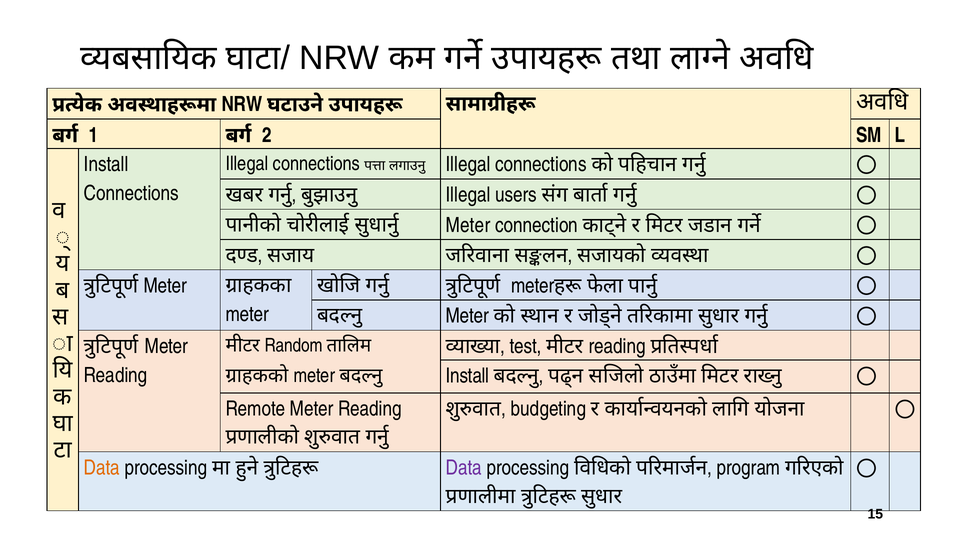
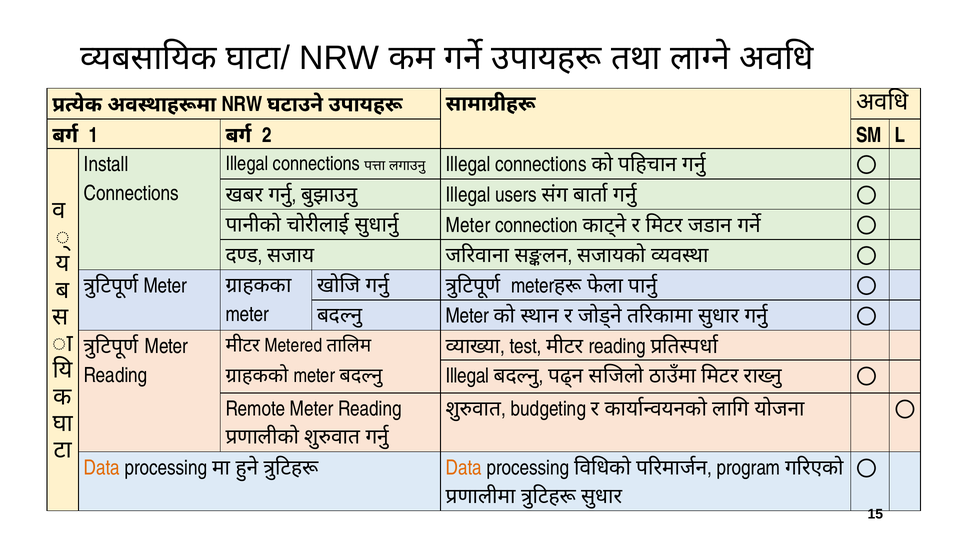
Random: Random -> Metered (293, 345)
Install: Install -> Illegal (467, 376)
Data colour: purple -> orange (464, 468)
